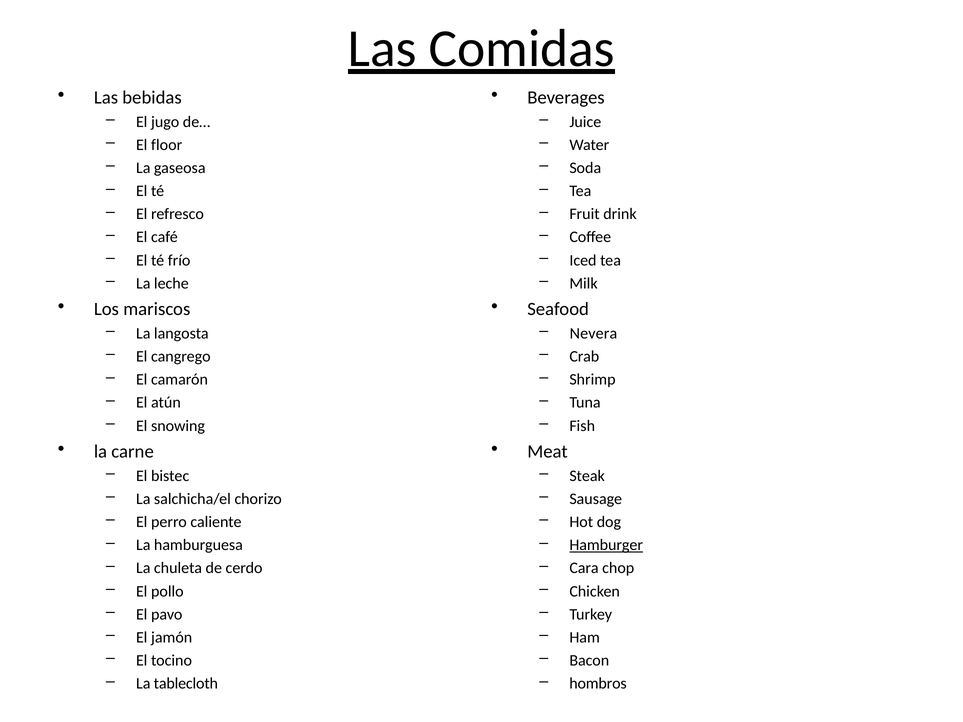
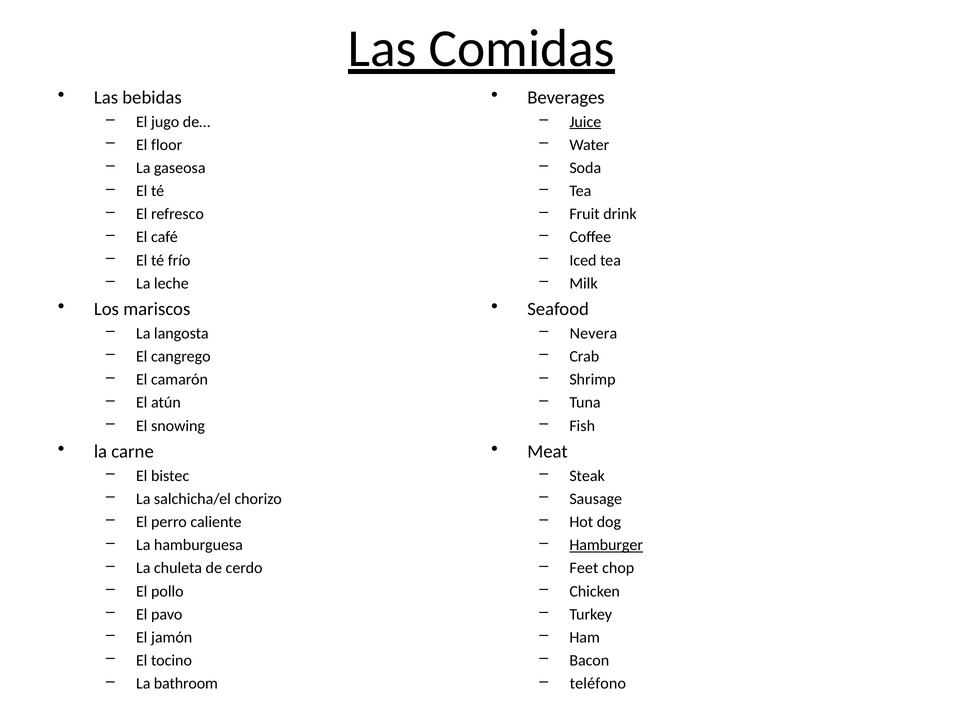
Juice underline: none -> present (585, 122)
Cara: Cara -> Feet (584, 568)
tablecloth: tablecloth -> bathroom (186, 684)
hombros: hombros -> teléfono (598, 684)
